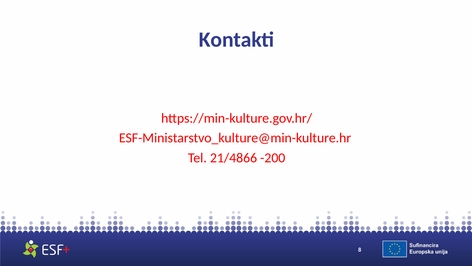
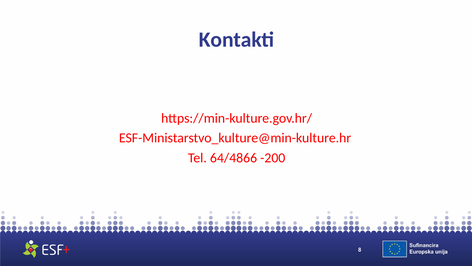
21/4866: 21/4866 -> 64/4866 (234, 158)
